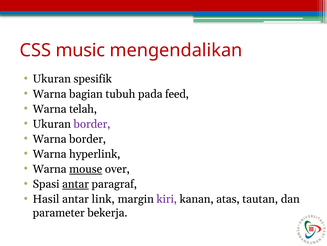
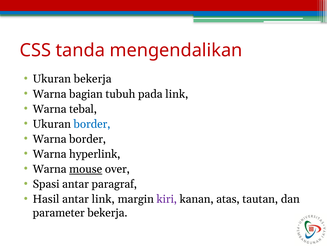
music: music -> tanda (80, 50)
Ukuran spesifik: spesifik -> bekerja (93, 79)
pada feed: feed -> link (177, 94)
telah: telah -> tebal (83, 109)
border colour: purple -> blue (92, 124)
antar underline: present -> none (75, 184)
